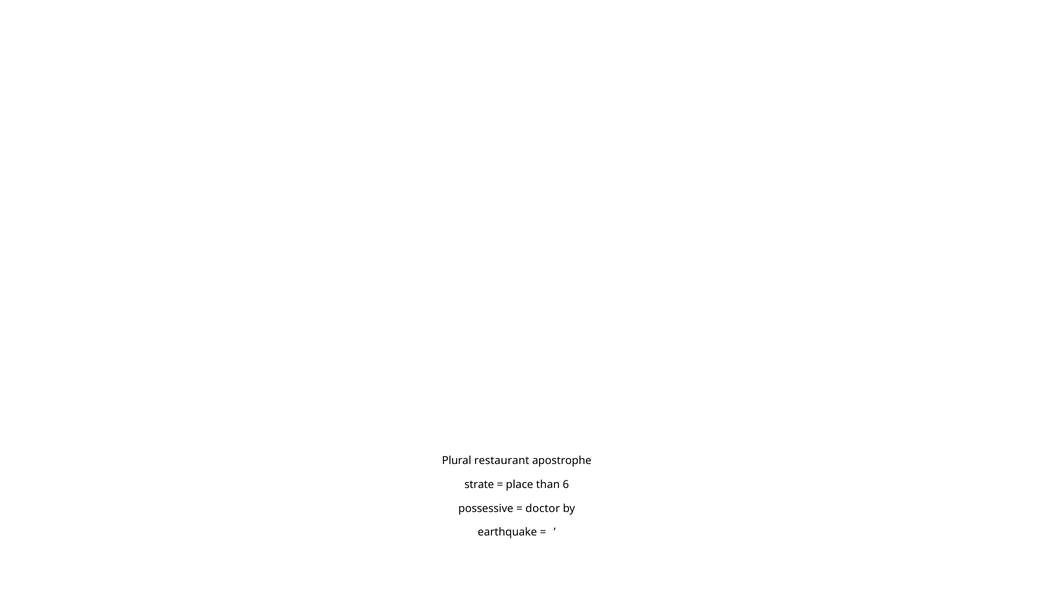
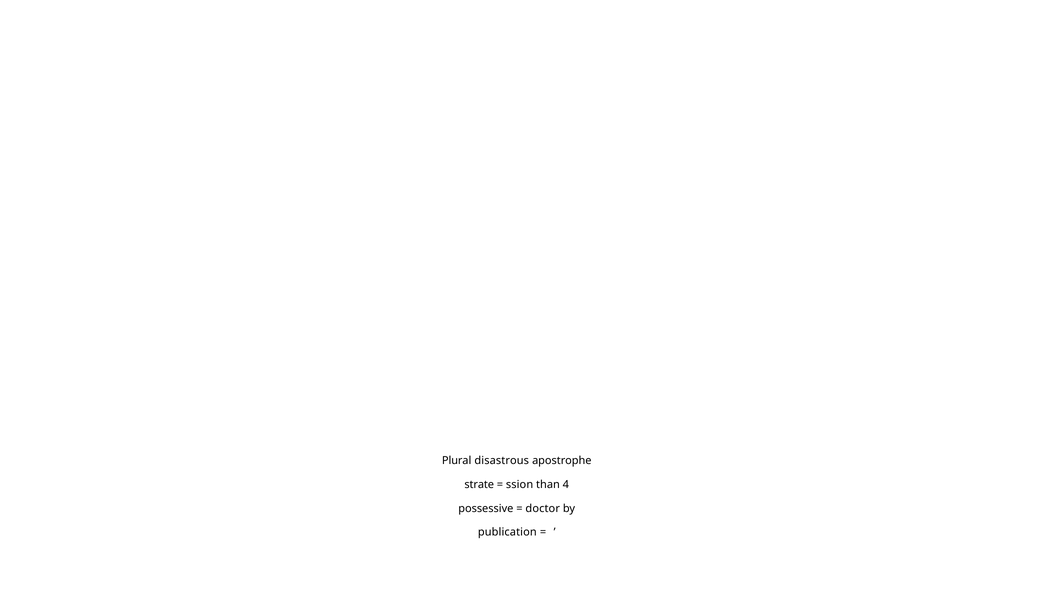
restaurant: restaurant -> disastrous (502, 461)
place: place -> ssion (520, 485)
6: 6 -> 4 (566, 485)
earthquake: earthquake -> publication (507, 532)
